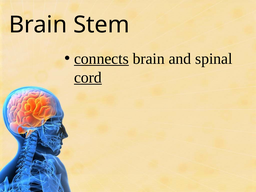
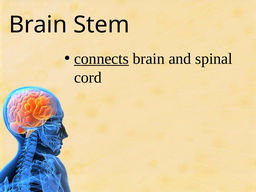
cord underline: present -> none (88, 77)
